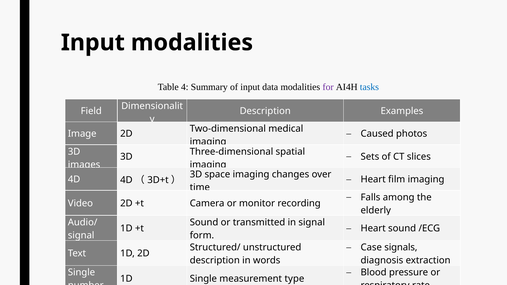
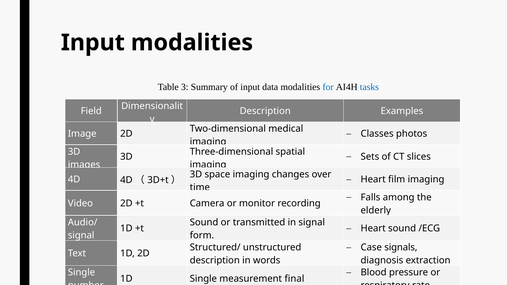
4: 4 -> 3 (185, 87)
for colour: purple -> blue (328, 87)
Caused: Caused -> Classes (377, 134)
type: type -> final (294, 279)
